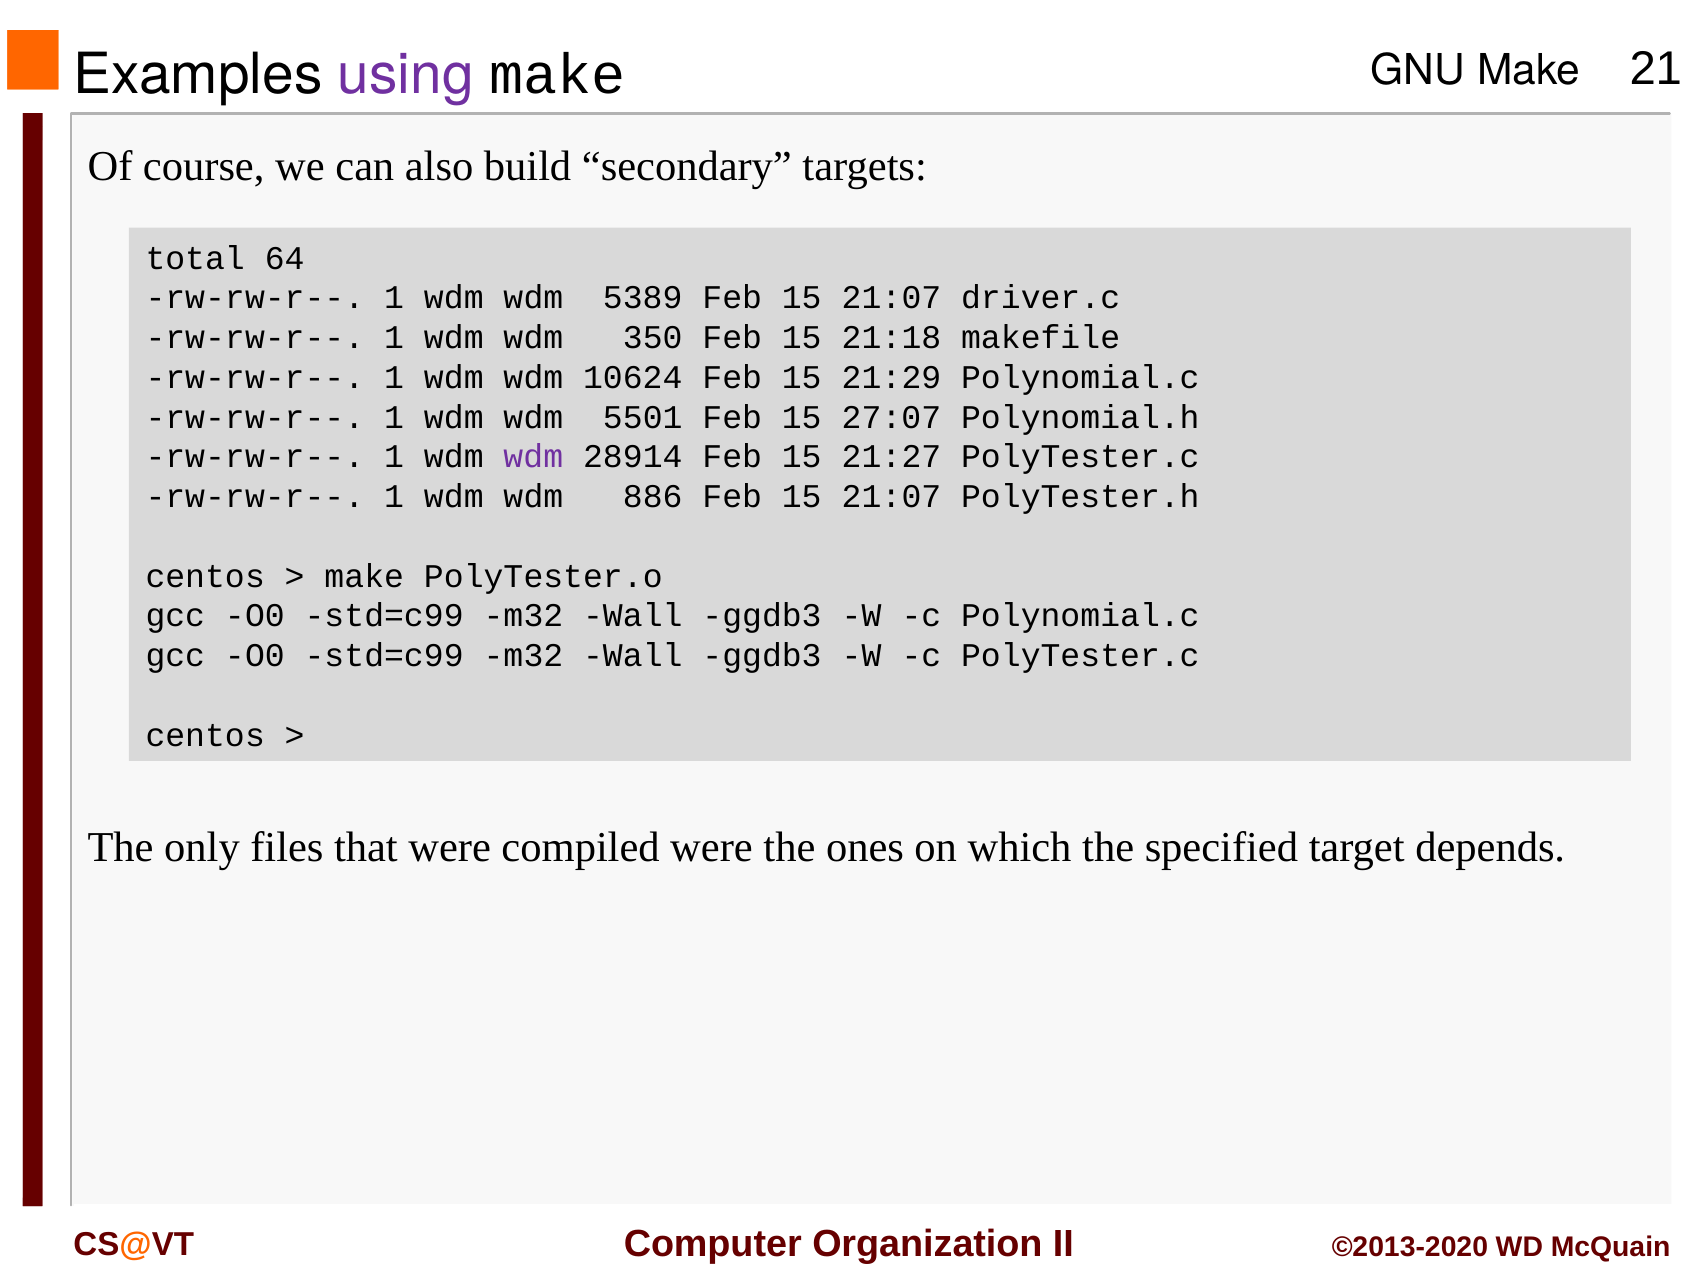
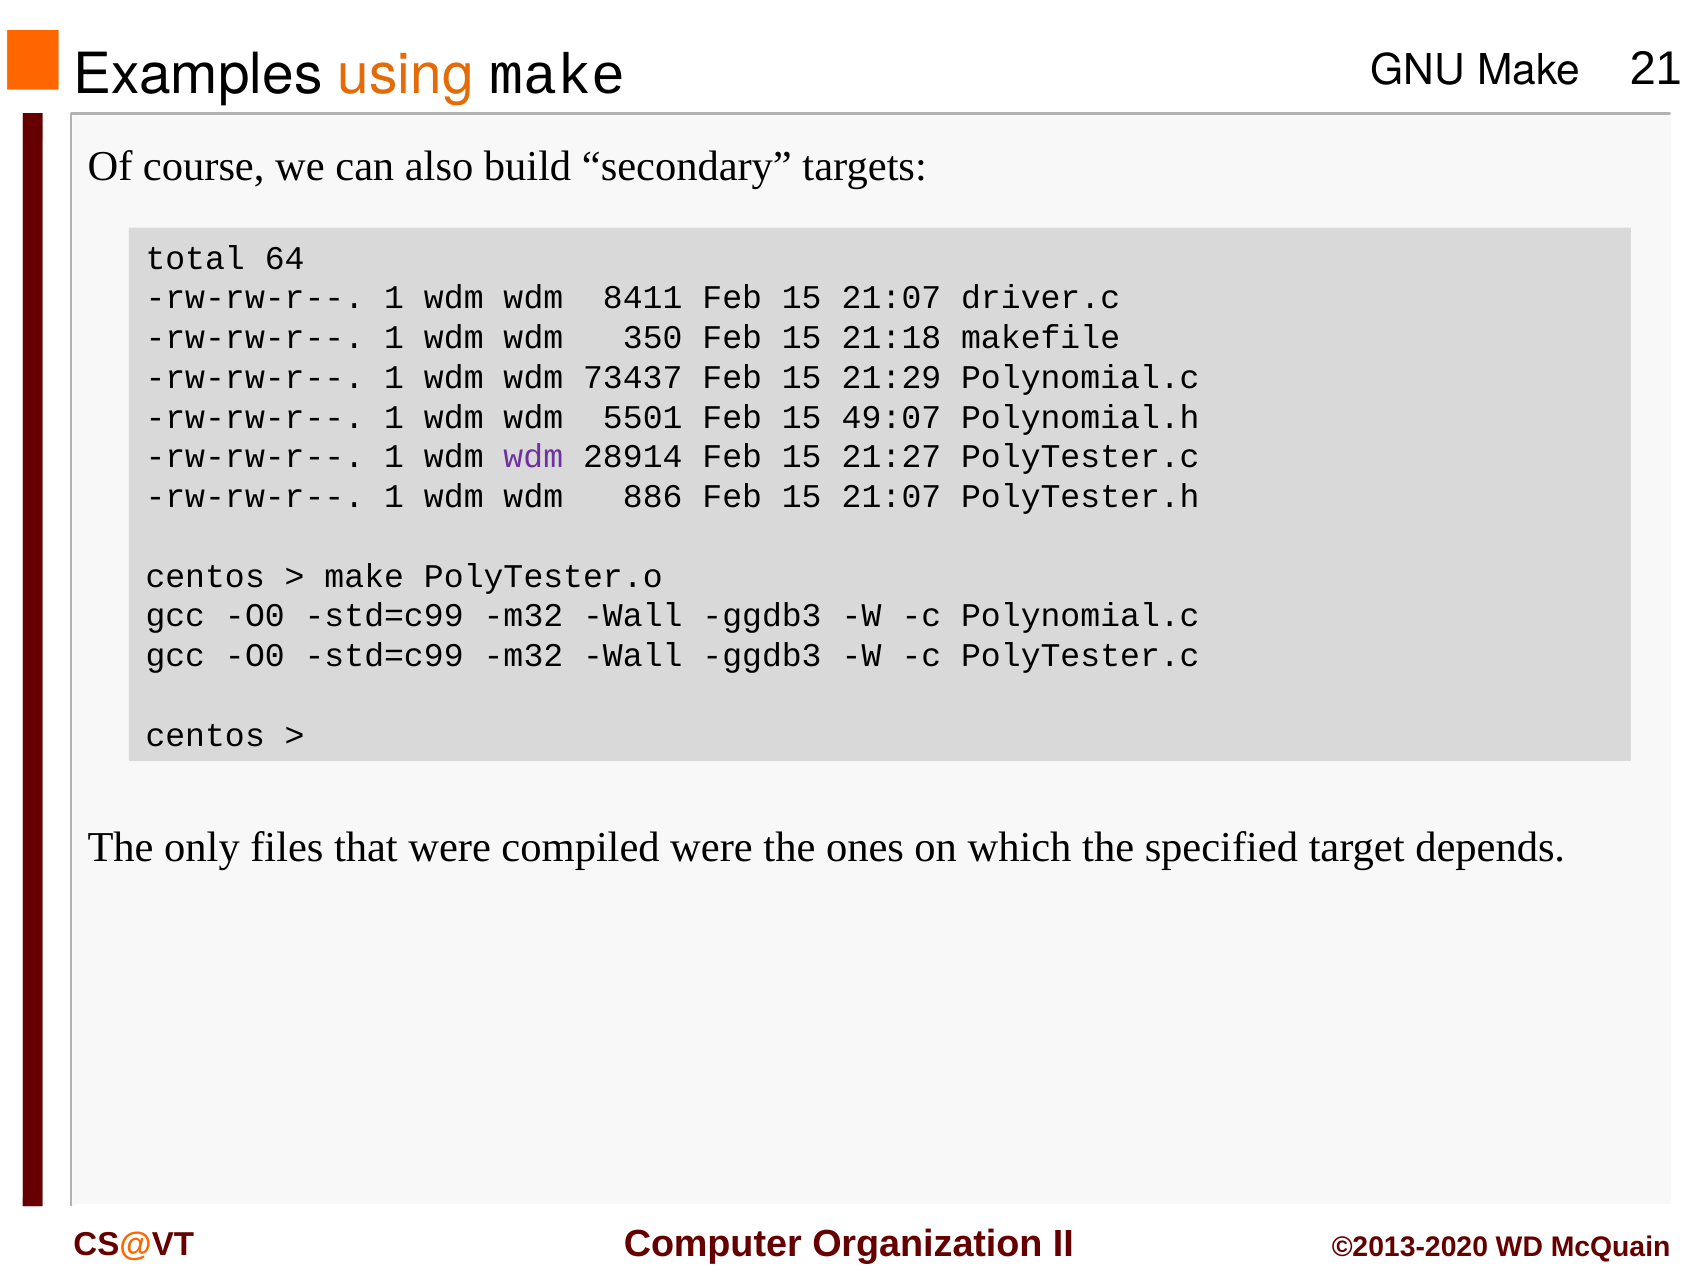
using colour: purple -> orange (406, 74)
5389: 5389 -> 8411 (643, 298)
10624: 10624 -> 73437 (633, 377)
27:07: 27:07 -> 49:07 (891, 417)
